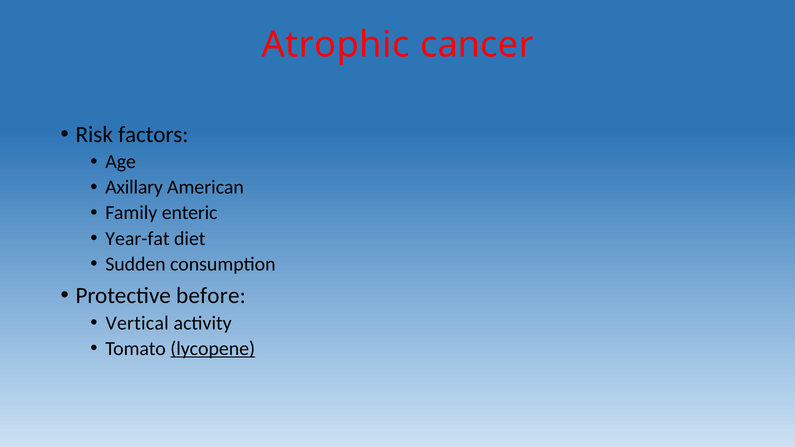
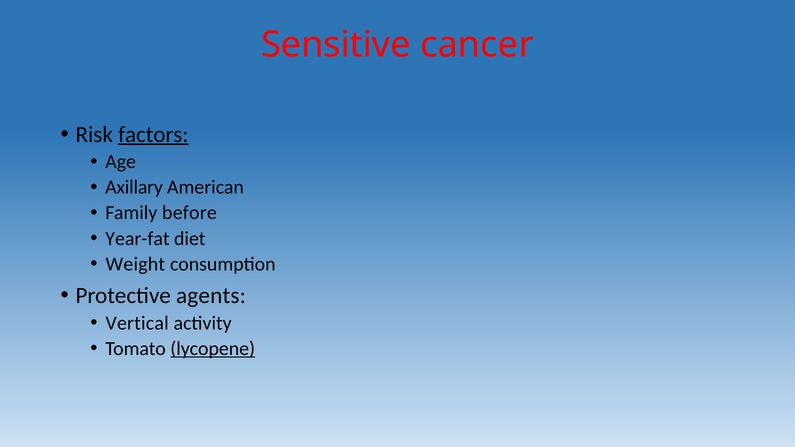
Atrophic: Atrophic -> Sensitive (336, 45)
factors underline: none -> present (153, 134)
enteric: enteric -> before (189, 213)
Sudden: Sudden -> Weight (135, 264)
before: before -> agents (211, 296)
